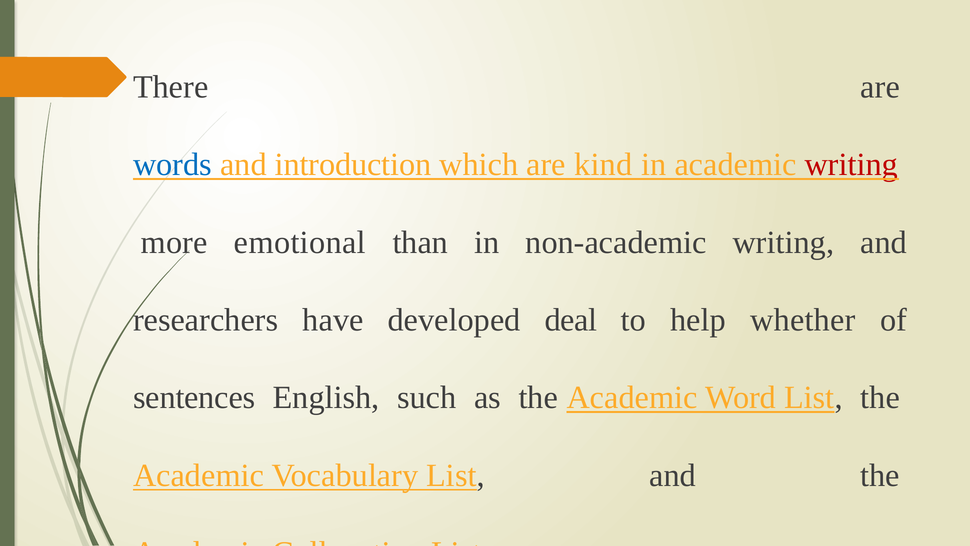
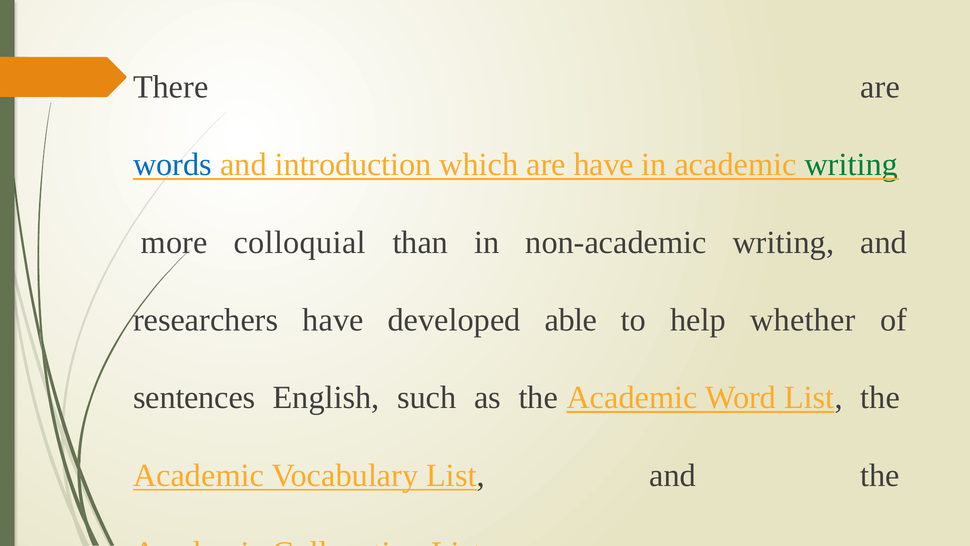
are kind: kind -> have (604, 165)
writing colour: red -> green (851, 165)
emotional: emotional -> colloquial (300, 242)
deal: deal -> able (571, 320)
